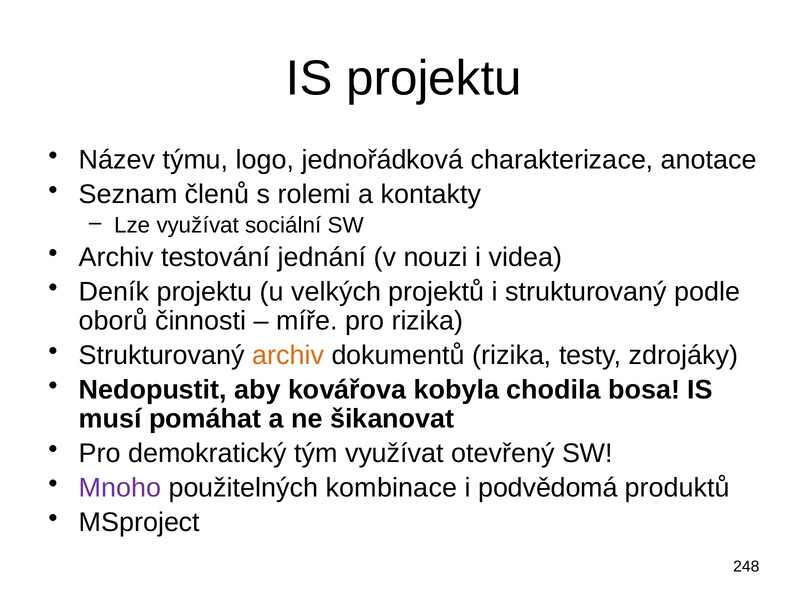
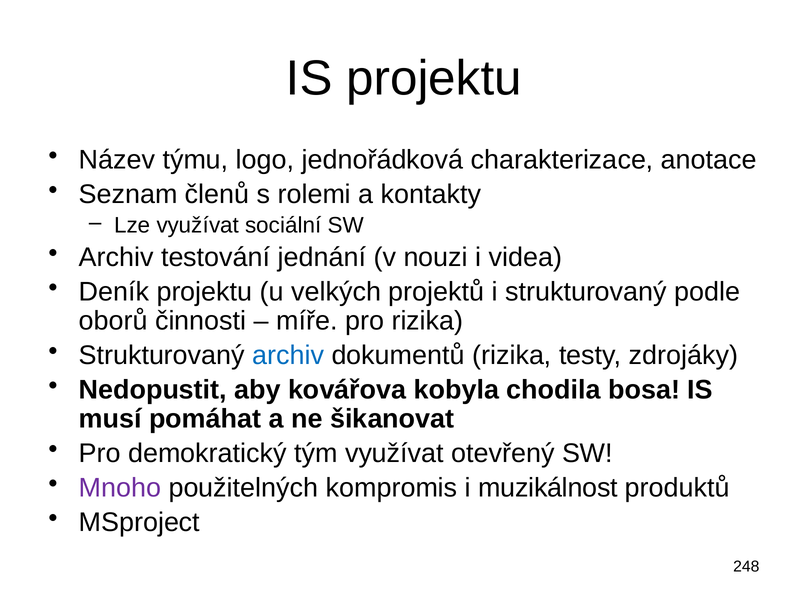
archiv colour: orange -> blue (288, 355)
kombinace: kombinace -> kompromis (392, 488)
podvědomá: podvědomá -> muzikálnost (548, 488)
